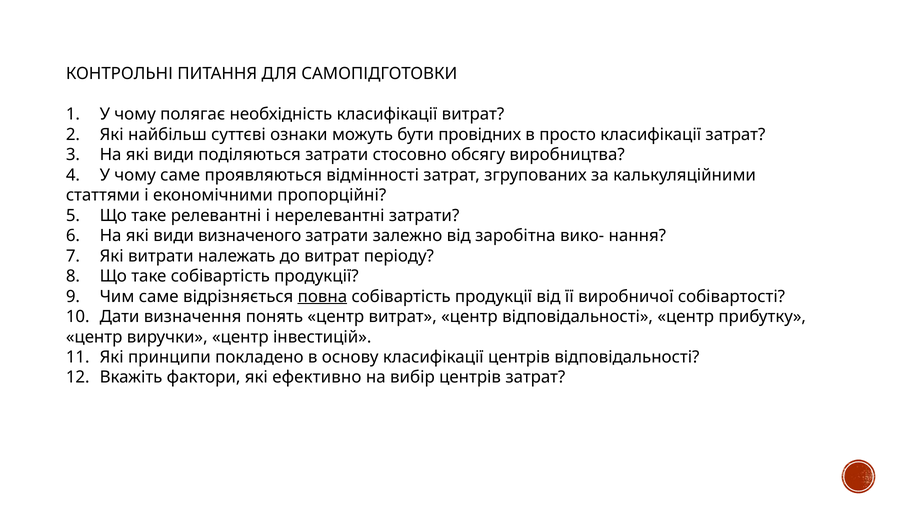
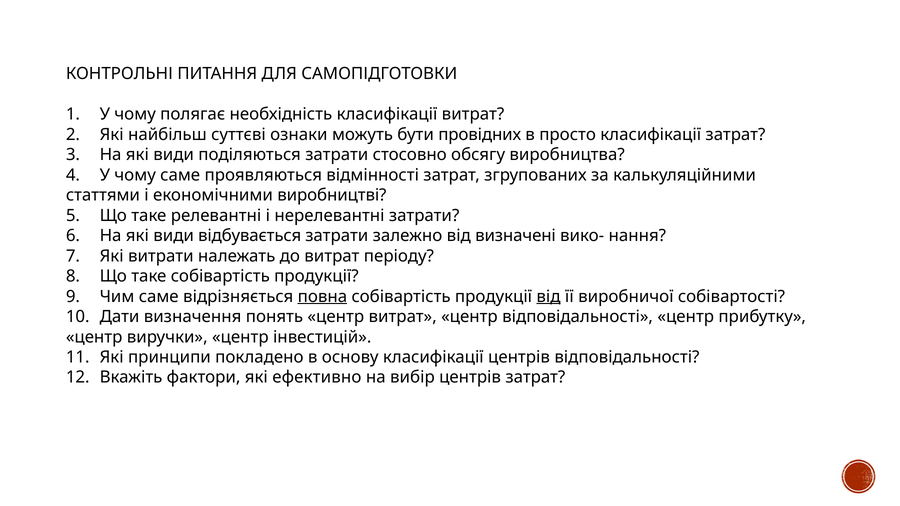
пропорційні: пропорційні -> виробництві (332, 195)
визначеного: визначеного -> відбувається (250, 236)
заробітна: заробітна -> визначені (516, 236)
від underline: none -> present (549, 297)
